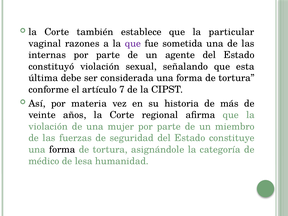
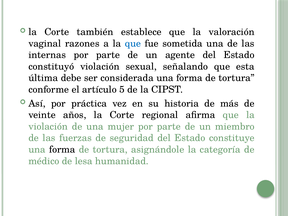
particular: particular -> valoración (232, 32)
que colour: purple -> blue (133, 43)
7: 7 -> 5 (122, 90)
materia: materia -> práctica (89, 103)
